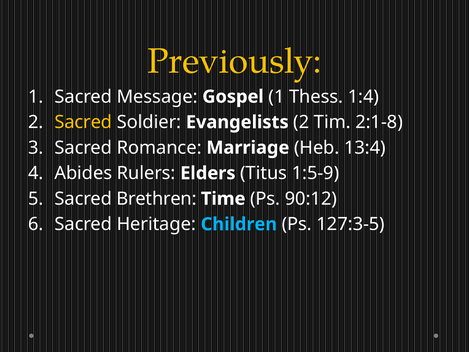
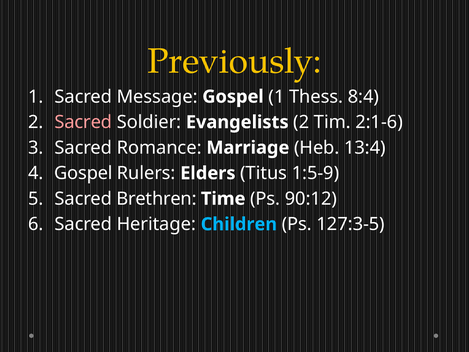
1:4: 1:4 -> 8:4 (363, 97)
Sacred colour: yellow -> pink (83, 122)
2:1-8: 2:1-8 -> 2:1-6 (379, 122)
Abides: Abides -> Gospel (83, 173)
